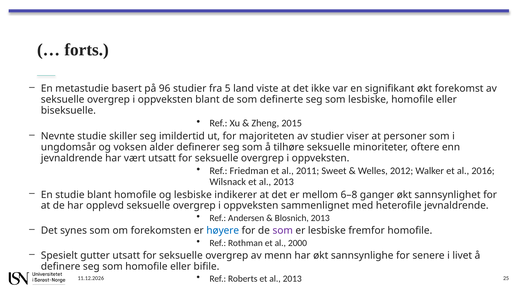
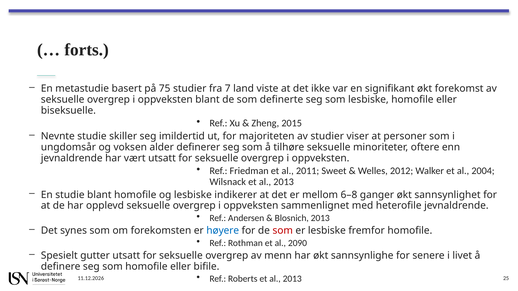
96: 96 -> 75 (165, 89)
5: 5 -> 7 (228, 89)
2016: 2016 -> 2004 (483, 171)
som colour: purple -> red (283, 231)
2000: 2000 -> 2090 (297, 243)
